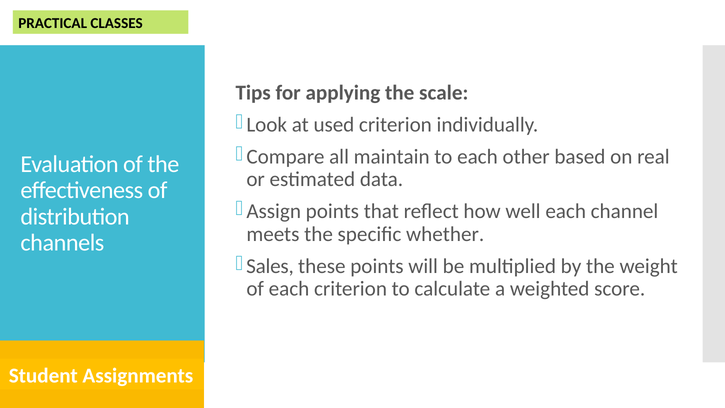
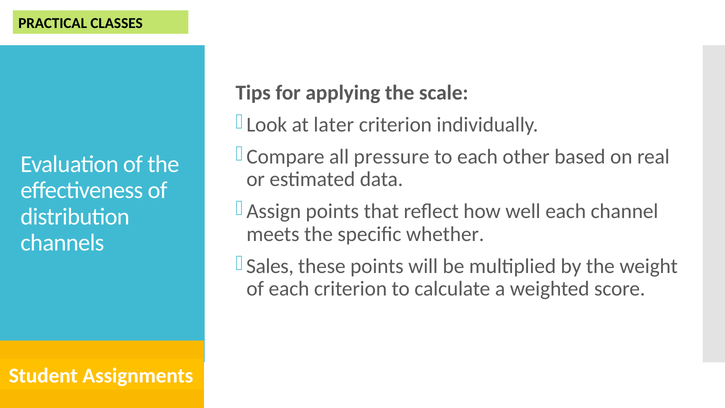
used: used -> later (334, 125)
maintain: maintain -> pressure (392, 157)
